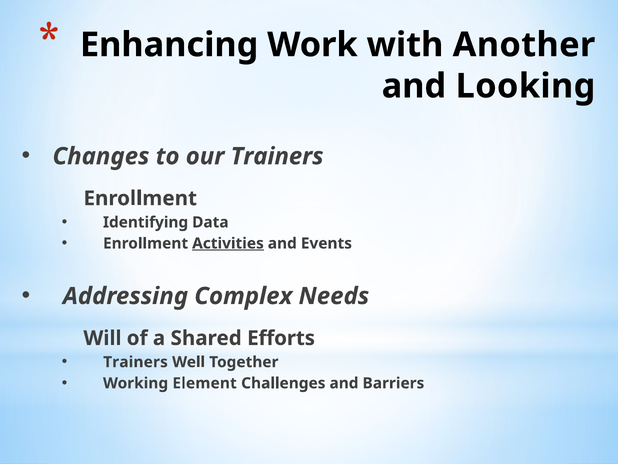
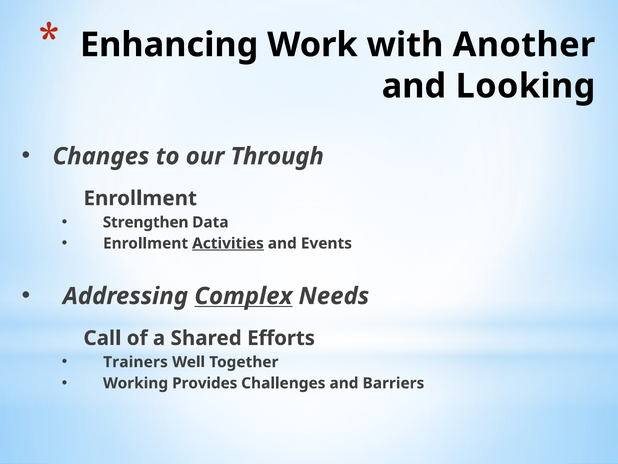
our Trainers: Trainers -> Through (277, 156)
Identifying: Identifying -> Strengthen (146, 222)
Complex underline: none -> present (243, 296)
Will: Will -> Call (102, 338)
Element: Element -> Provides (205, 383)
